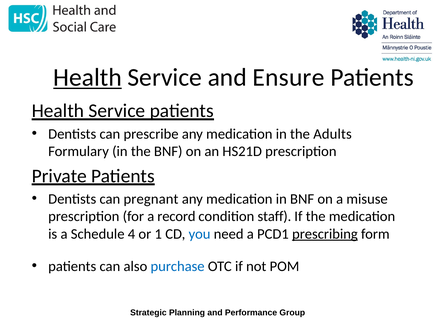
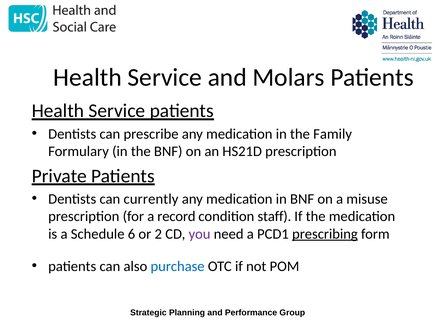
Health underline: present -> none (88, 77)
Ensure: Ensure -> Molars (289, 77)
Adults: Adults -> Family (333, 134)
pregnant: pregnant -> currently (151, 199)
4: 4 -> 6 (132, 234)
1: 1 -> 2 (158, 234)
you colour: blue -> purple (200, 234)
